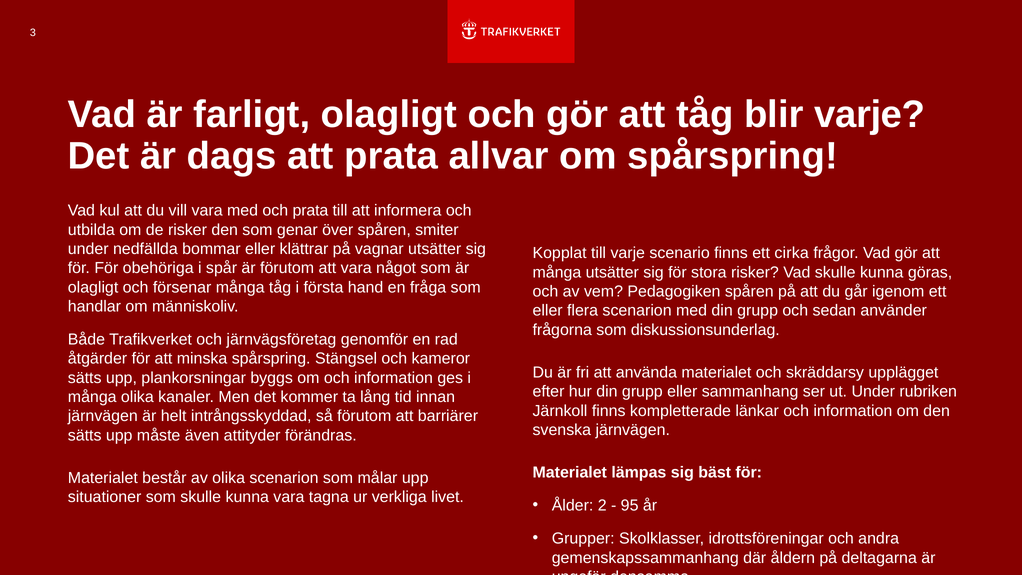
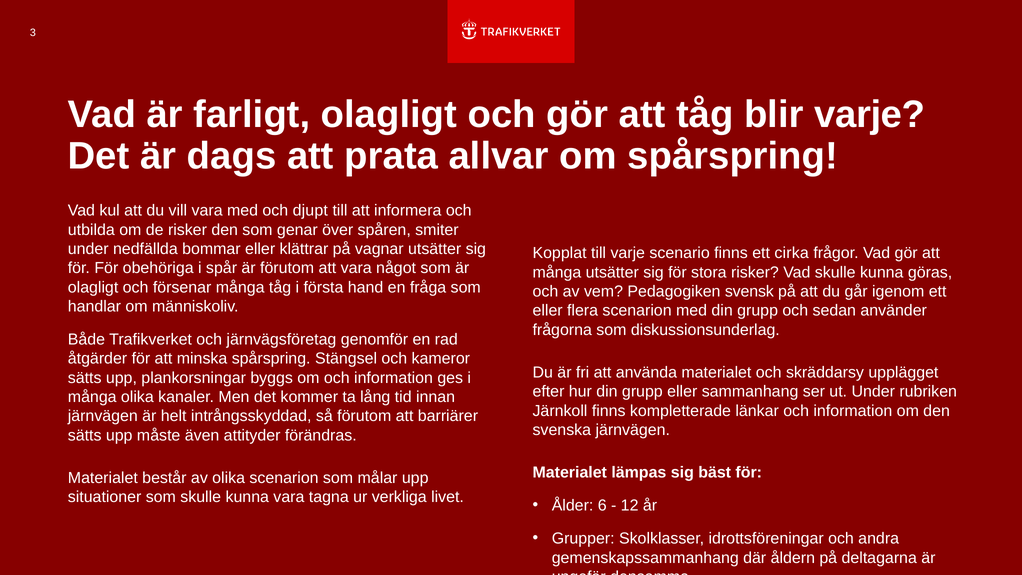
och prata: prata -> djupt (310, 211)
Pedagogiken spåren: spåren -> svensk (749, 291)
2: 2 -> 6 (602, 505)
95: 95 -> 12 (630, 505)
